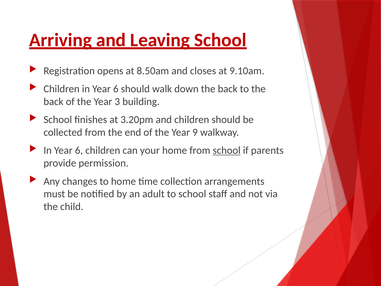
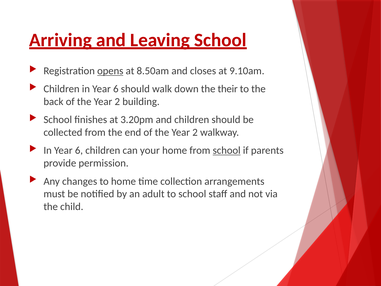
opens underline: none -> present (110, 71)
down the back: back -> their (228, 89)
3: 3 -> 2 (117, 102)
9: 9 -> 2 (195, 132)
